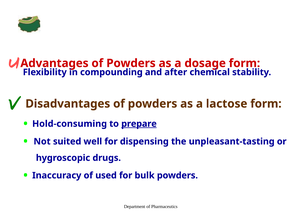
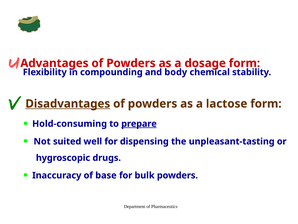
after: after -> body (176, 72)
Disadvantages underline: none -> present (68, 104)
used: used -> base (106, 175)
